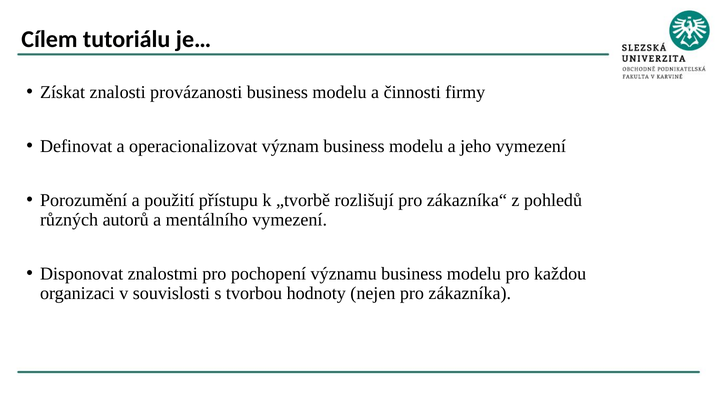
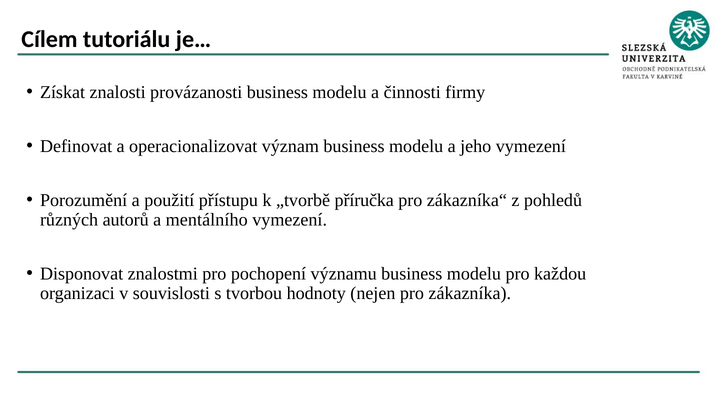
rozlišují: rozlišují -> příručka (364, 200)
